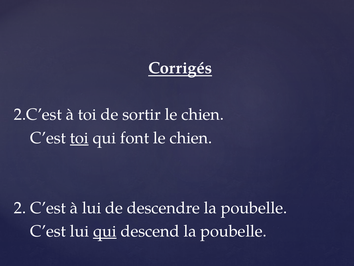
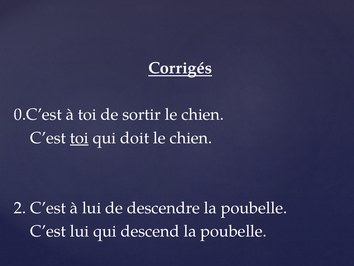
2.C’est: 2.C’est -> 0.C’est (38, 114)
font: font -> doit (135, 138)
qui underline: present -> none (105, 231)
